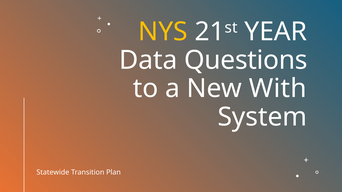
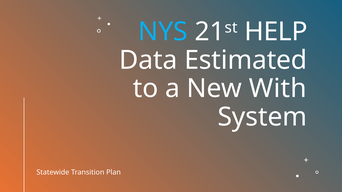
NYS colour: yellow -> light blue (163, 32)
YEAR: YEAR -> HELP (276, 32)
Questions: Questions -> Estimated (246, 60)
